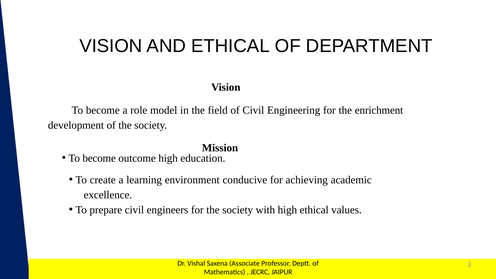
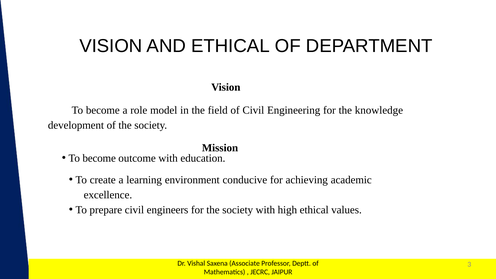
enrichment: enrichment -> knowledge (379, 110)
outcome high: high -> with (168, 158)
